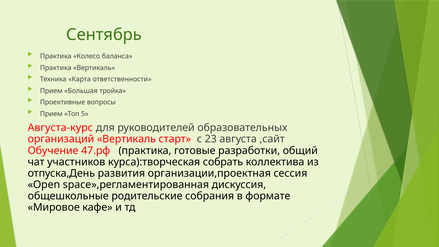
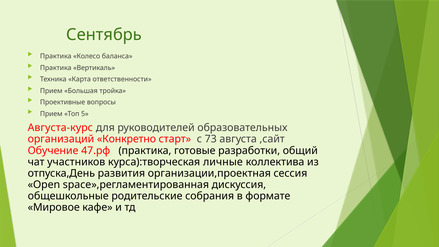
организаций Вертикаль: Вертикаль -> Конкретно (126, 139)
23: 23 -> 73 (211, 139)
собрать: собрать -> личные (223, 162)
